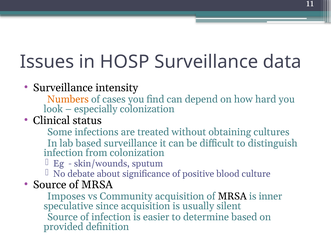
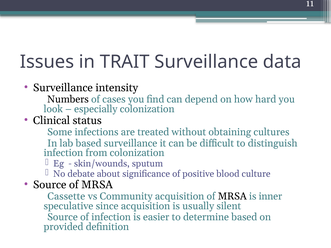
HOSP: HOSP -> TRAIT (125, 62)
Numbers colour: orange -> black (68, 99)
Imposes: Imposes -> Cassette (66, 197)
